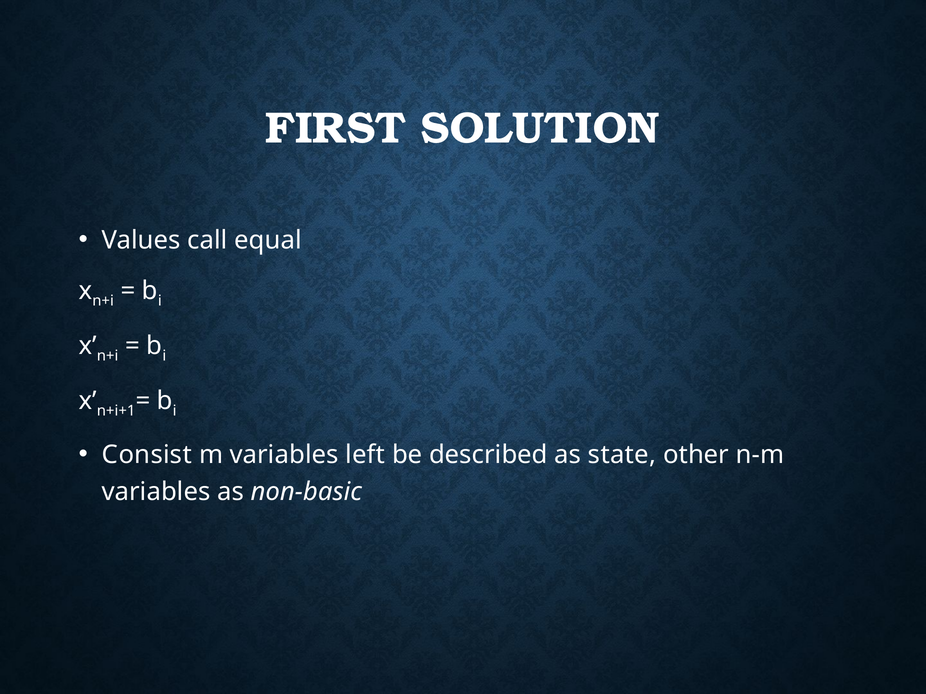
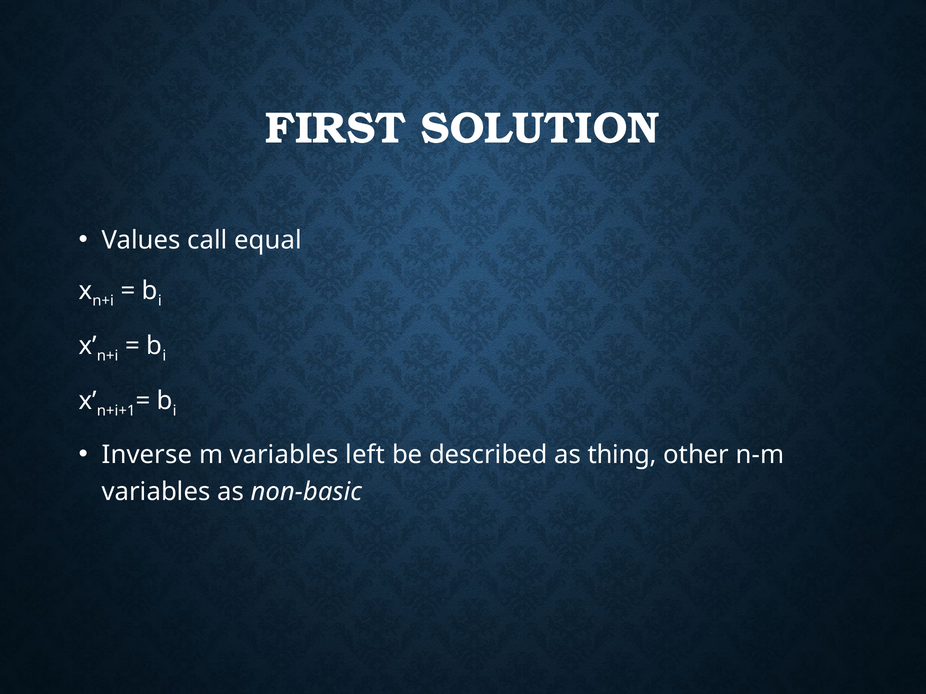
Consist: Consist -> Inverse (147, 455)
state: state -> thing (622, 455)
